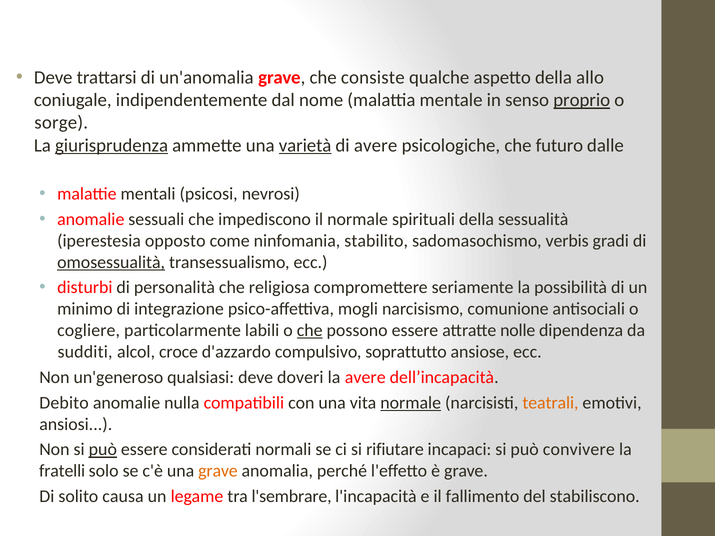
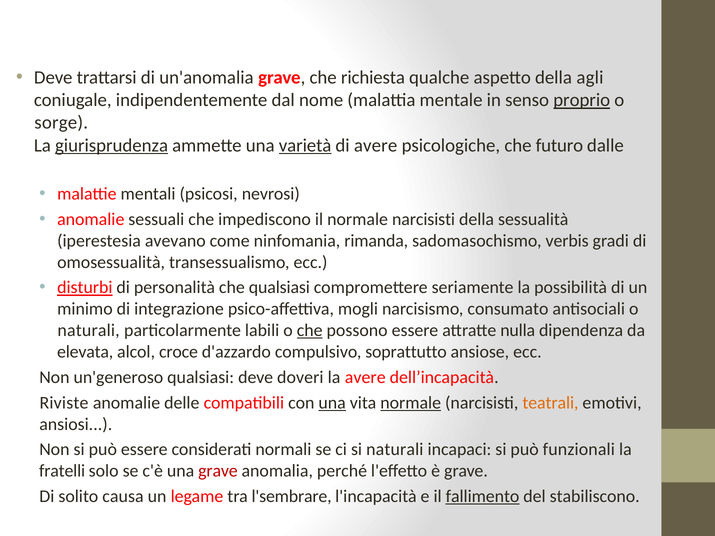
consiste: consiste -> richiesta (373, 77)
allo: allo -> agli (590, 77)
il normale spirituali: spirituali -> narcisisti (424, 219)
opposto: opposto -> avevano (175, 241)
stabilito: stabilito -> rimanda (376, 241)
omosessualità underline: present -> none (111, 262)
disturbi underline: none -> present (85, 288)
che religiosa: religiosa -> qualsiasi (279, 288)
comunione: comunione -> consumato (508, 309)
cogliere: cogliere -> naturali (89, 331)
nolle: nolle -> nulla (518, 331)
sudditi: sudditi -> elevata (85, 352)
Debito: Debito -> Riviste (64, 403)
nulla: nulla -> delle (182, 403)
una underline: none -> present (332, 403)
può underline: present -> none (103, 450)
si rifiutare: rifiutare -> naturali (395, 450)
convivere: convivere -> funzionali (579, 450)
grave colour: orange -> red (218, 471)
fallimento underline: none -> present (483, 497)
